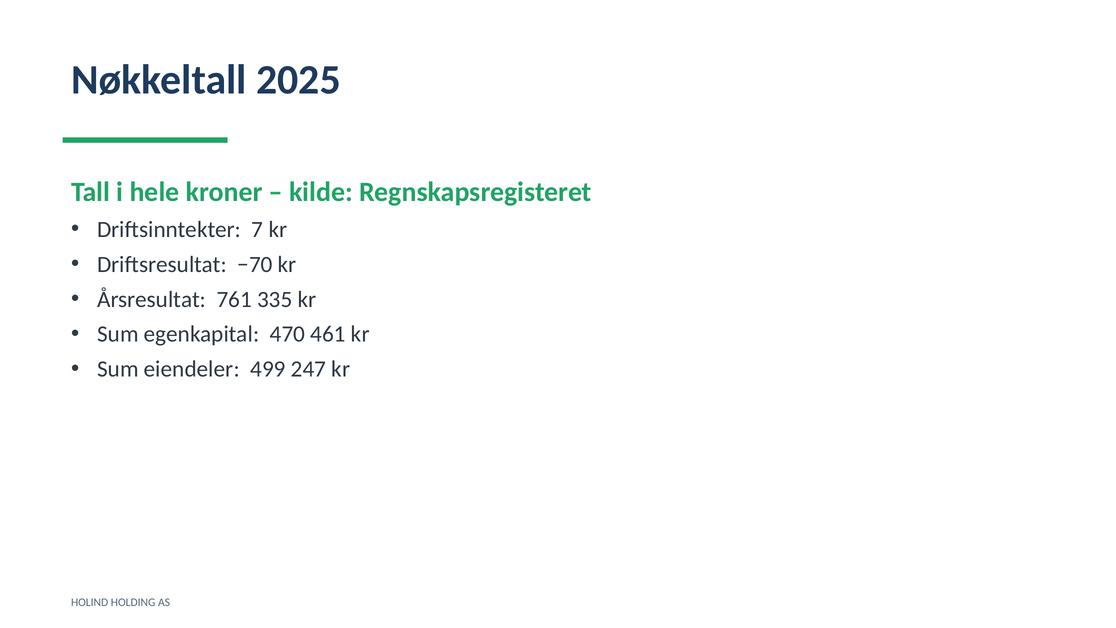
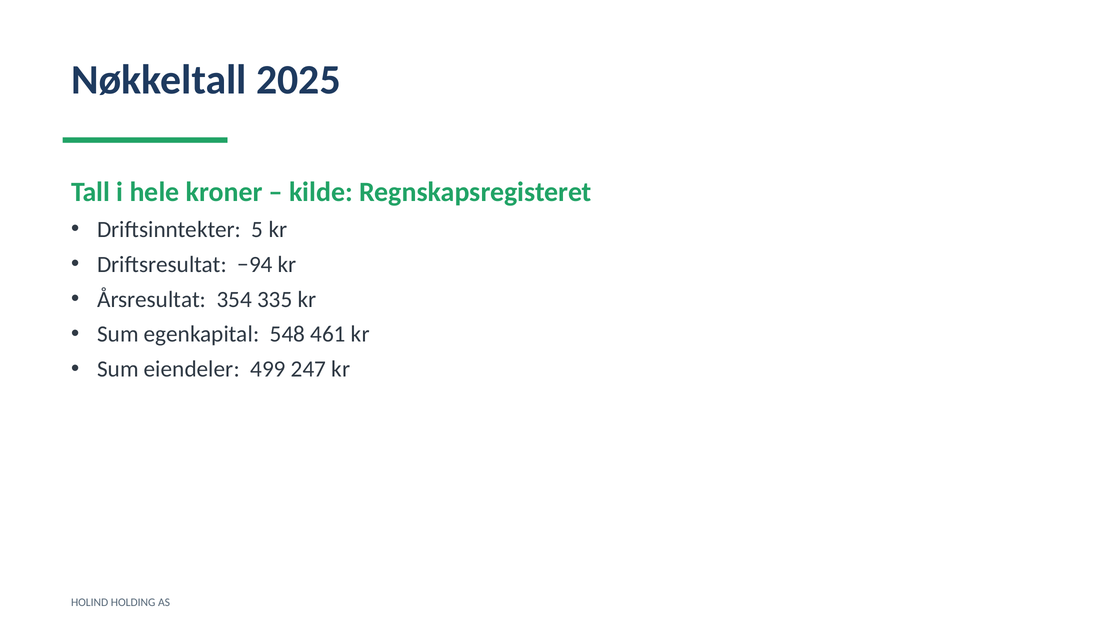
7: 7 -> 5 (257, 229)
−70: −70 -> −94 (255, 264)
761: 761 -> 354 (234, 299)
470: 470 -> 548 (287, 334)
